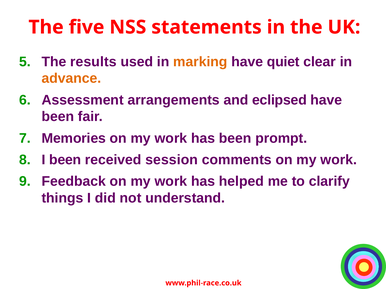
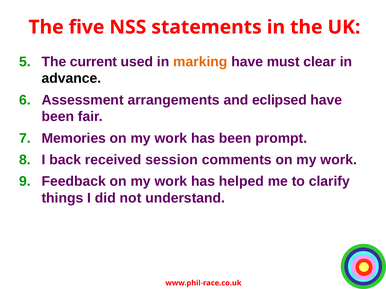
results: results -> current (93, 62)
quiet: quiet -> must (283, 62)
advance colour: orange -> black (71, 79)
I been: been -> back (65, 160)
